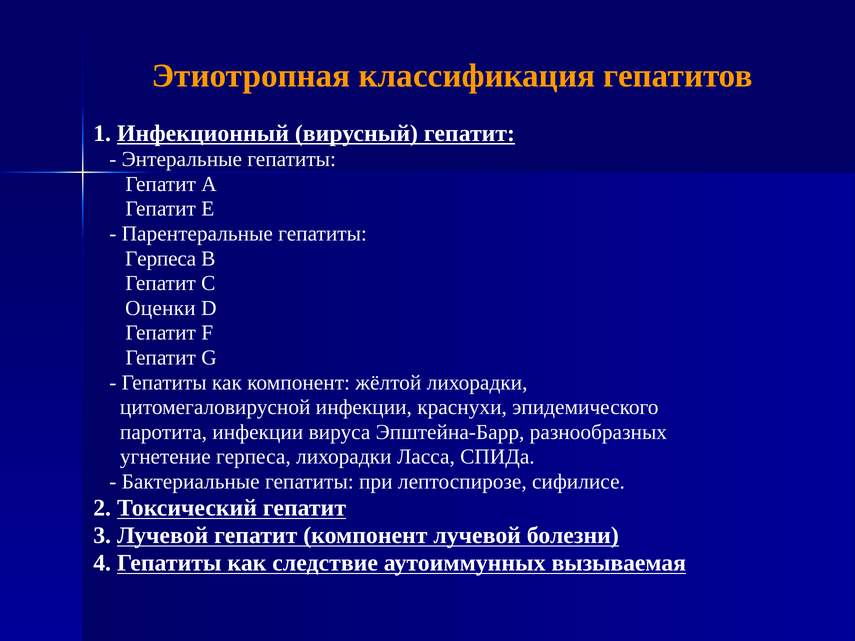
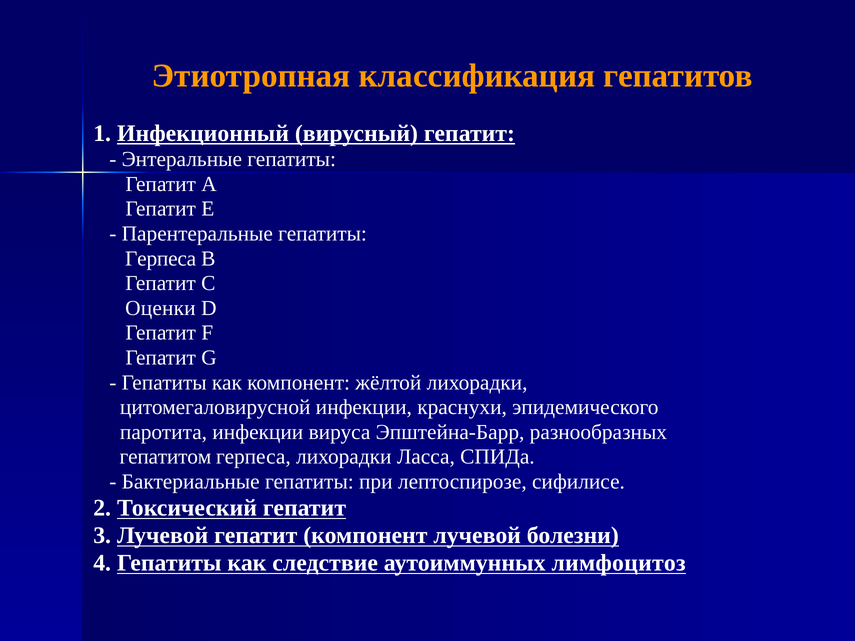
угнетение: угнетение -> гепатитом (165, 457)
вызываемая: вызываемая -> лимфоцитоз (619, 563)
